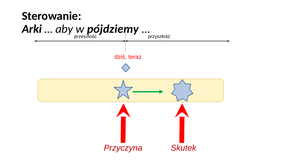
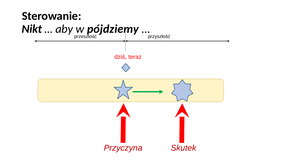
Arki: Arki -> Nikt (32, 29)
